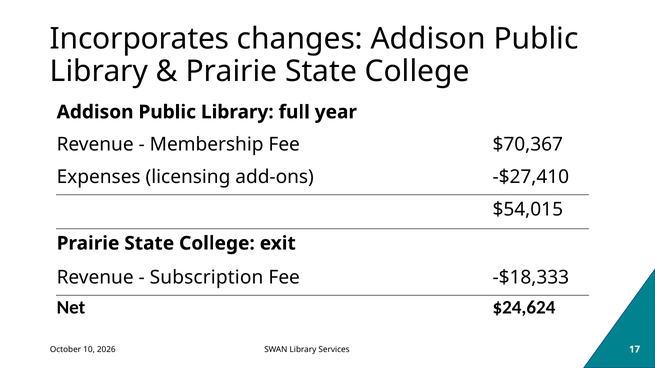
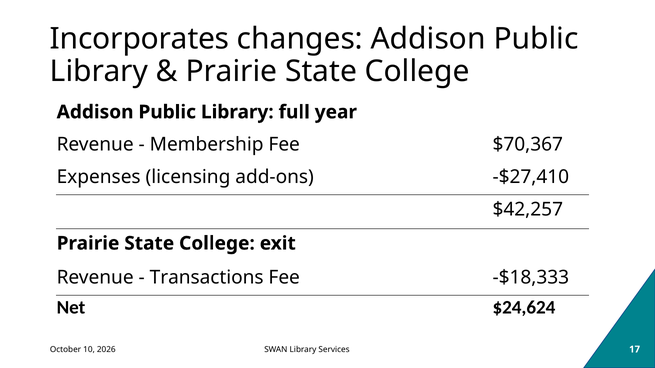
$54,015: $54,015 -> $42,257 (528, 210)
Subscription: Subscription -> Transactions (207, 278)
